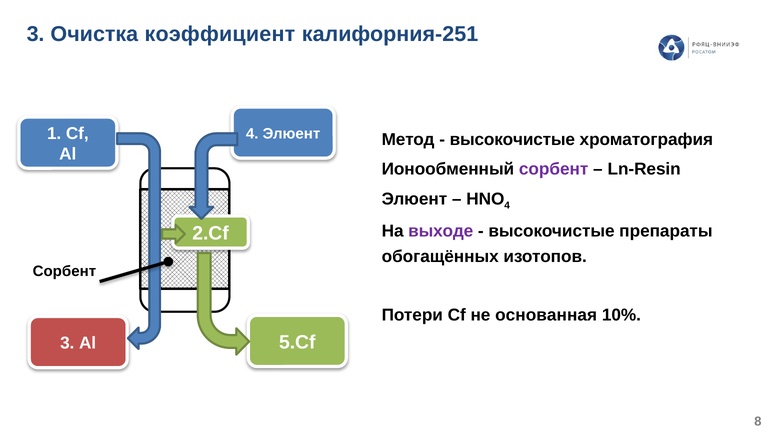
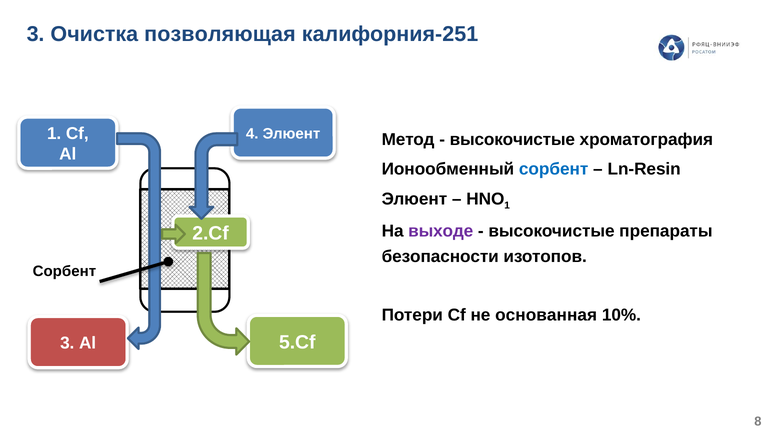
коэффициент: коэффициент -> позволяющая (220, 34)
сорбент colour: purple -> blue (554, 169)
4: 4 -> 1 (507, 206)
обогащённых: обогащённых -> безопасности (440, 257)
